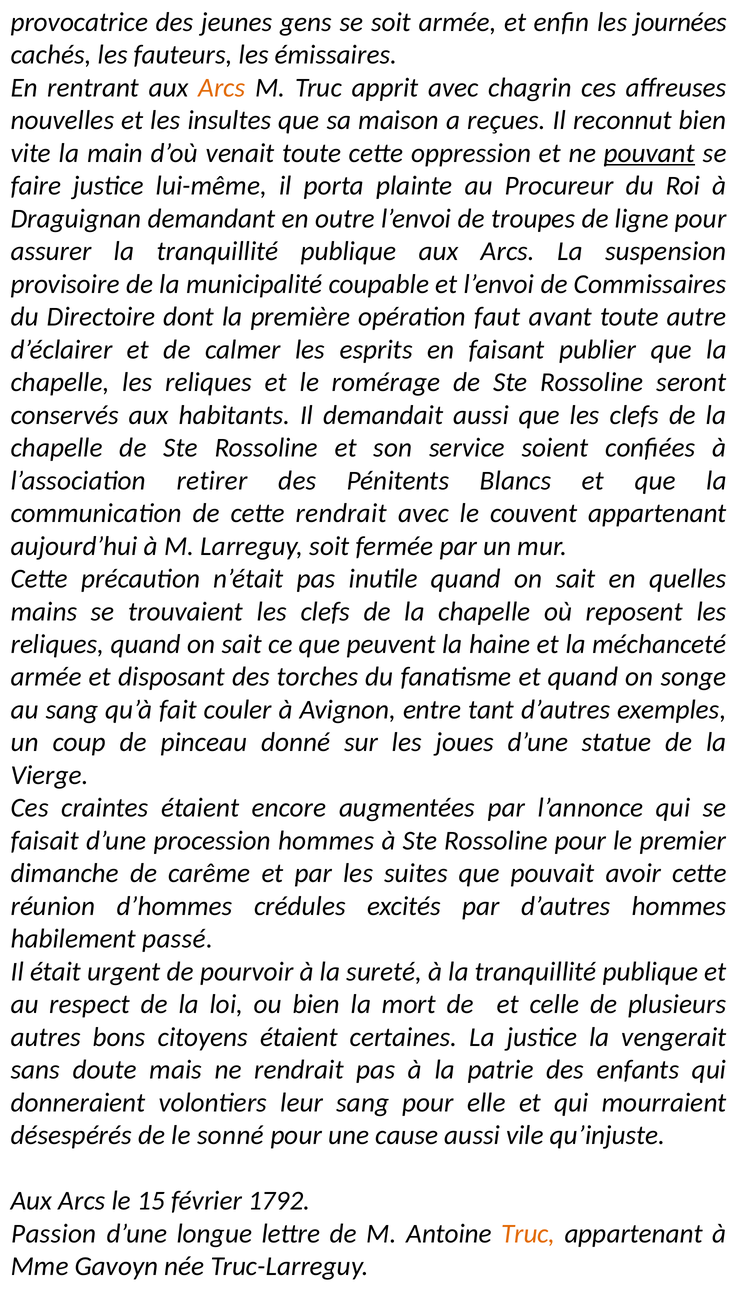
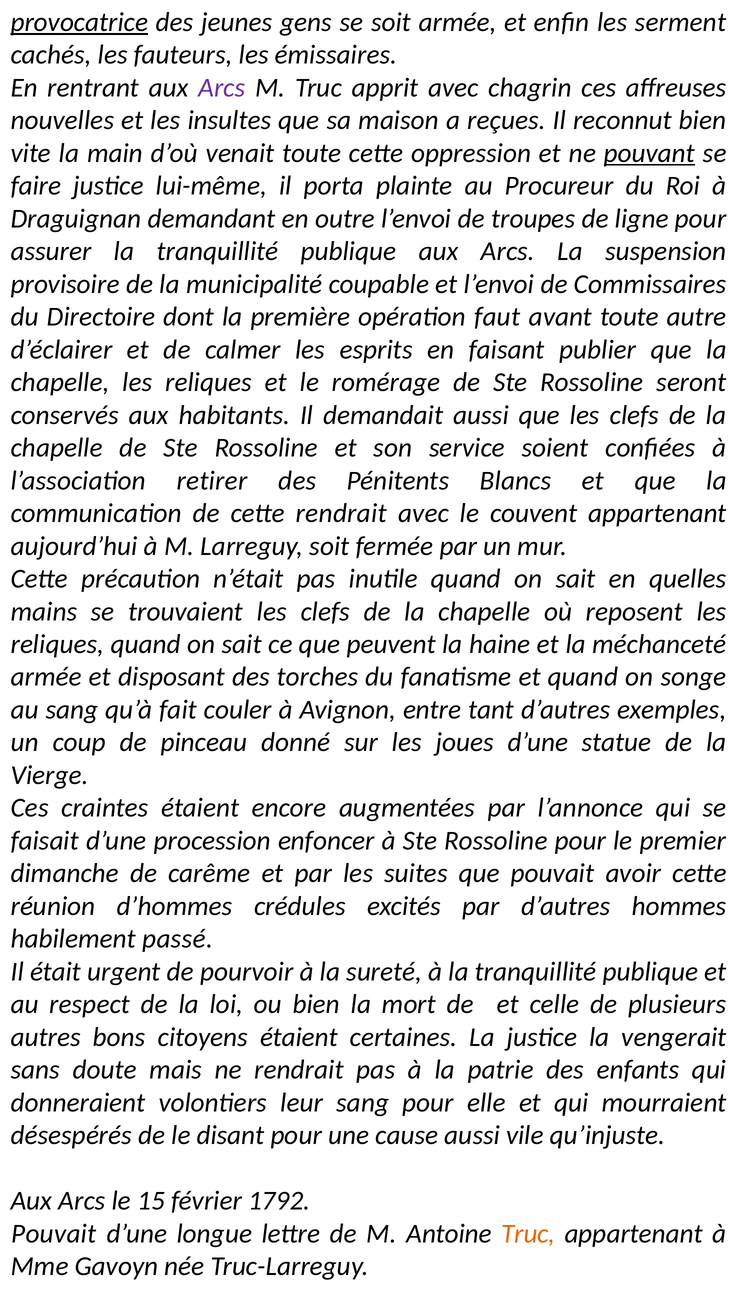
provocatrice underline: none -> present (79, 22)
journées: journées -> serment (680, 22)
Arcs colour: orange -> purple (222, 88)
procession hommes: hommes -> enfoncer (326, 840)
sonné: sonné -> disant (231, 1135)
Passion: Passion -> Pouvait (54, 1233)
